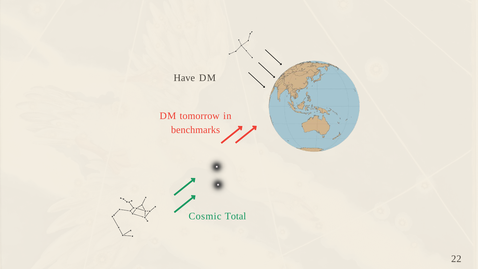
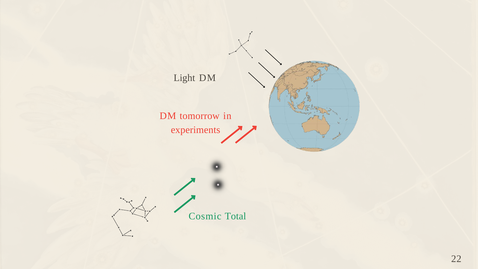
Have: Have -> Light (184, 78)
benchmarks: benchmarks -> experiments (196, 130)
